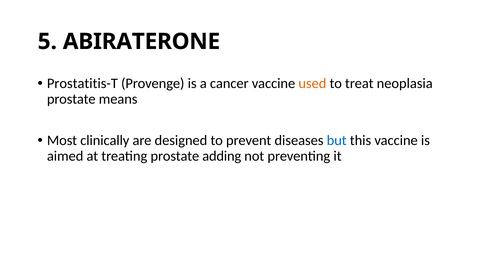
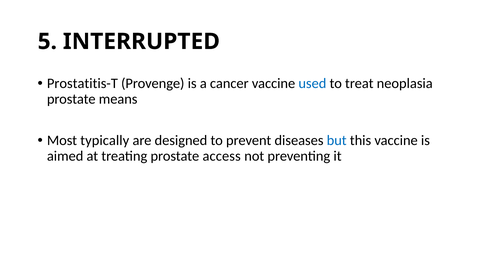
ABIRATERONE: ABIRATERONE -> INTERRUPTED (141, 41)
used colour: orange -> blue (312, 84)
clinically: clinically -> typically (105, 141)
adding: adding -> access (222, 156)
